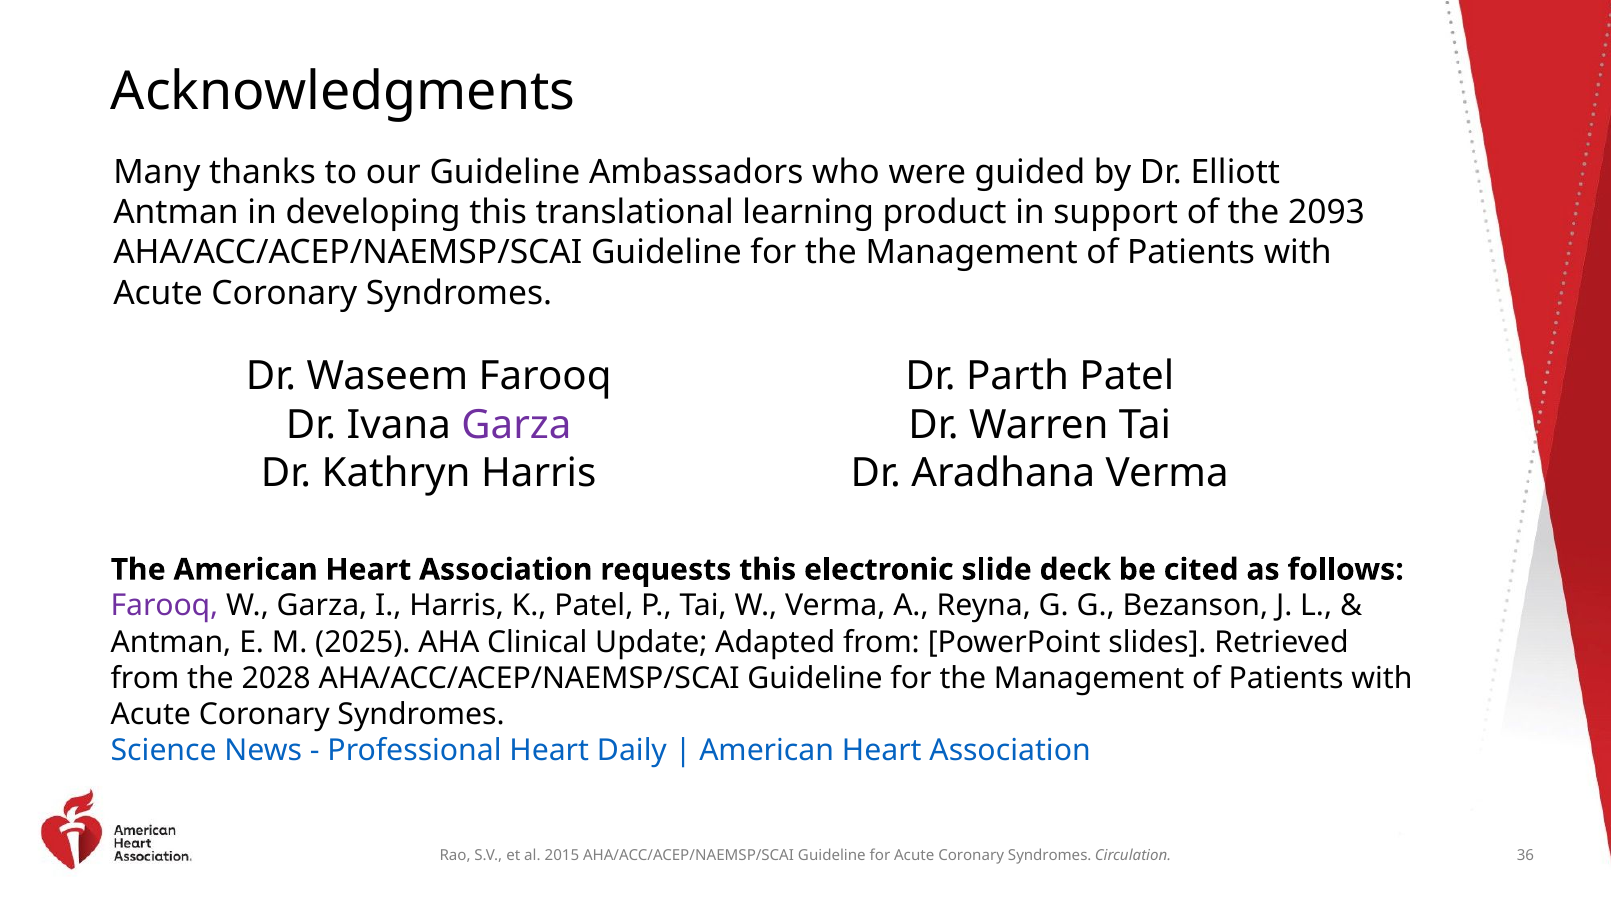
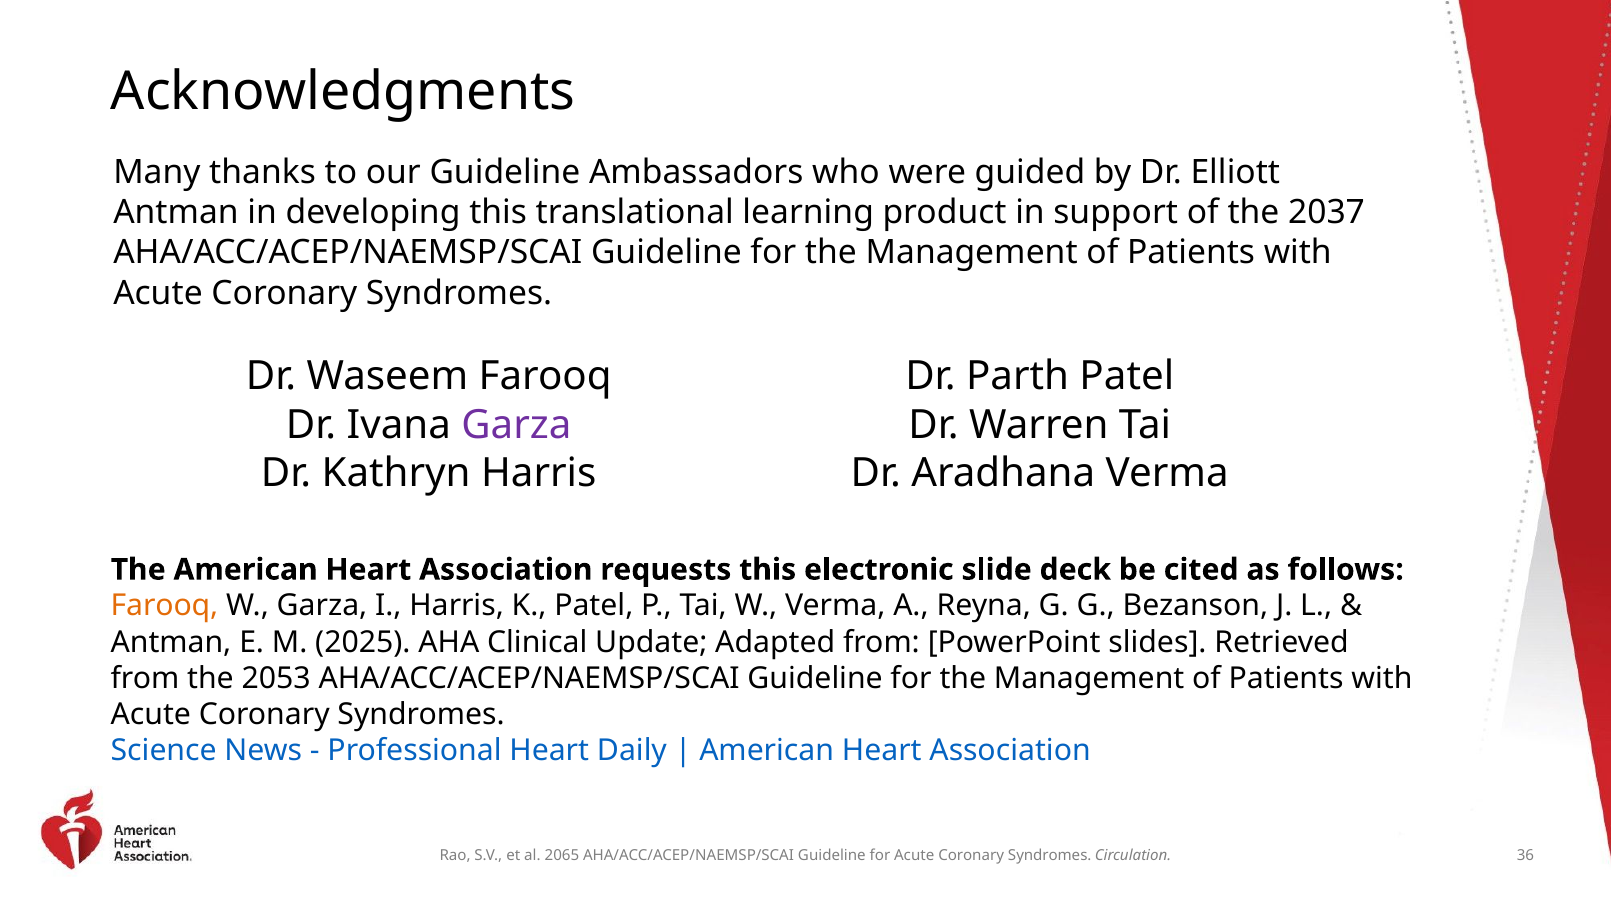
2093: 2093 -> 2037 (1327, 212)
Farooq colour: purple -> orange (164, 606)
2028: 2028 -> 2053 (276, 679)
2015: 2015 -> 2065 (562, 856)
